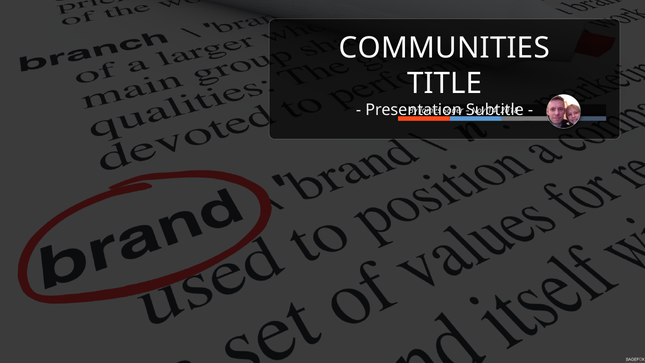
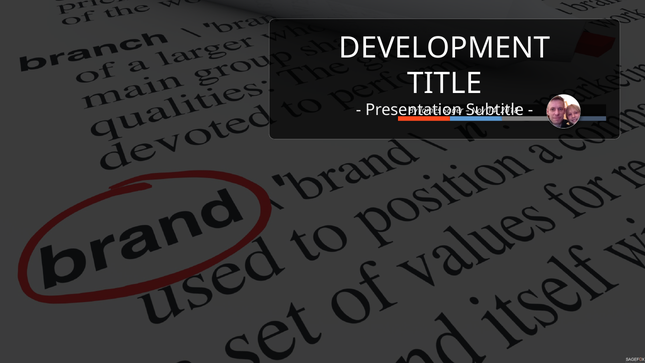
COMMUNITIES: COMMUNITIES -> DEVELOPMENT (445, 48)
